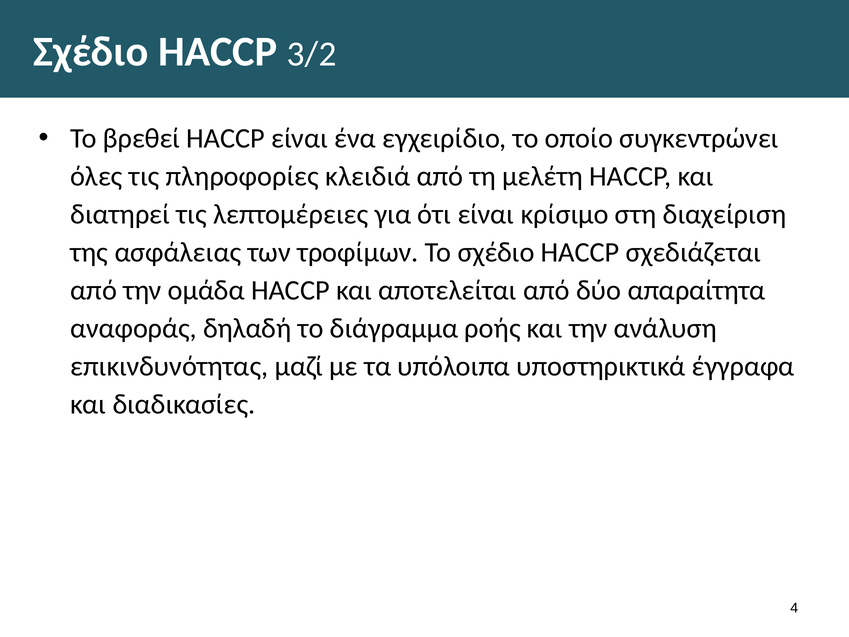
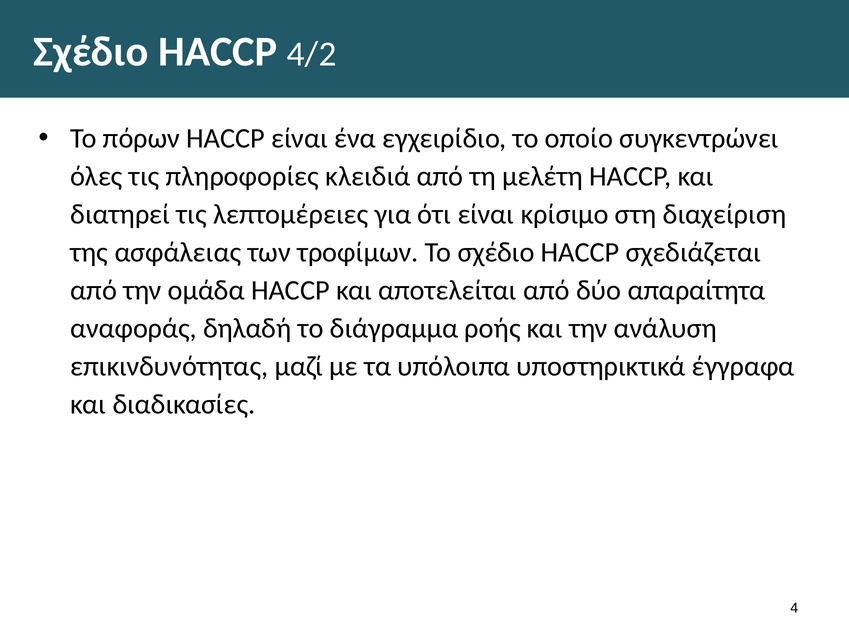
3/2: 3/2 -> 4/2 (312, 54)
βρεθεί: βρεθεί -> πόρων (141, 138)
